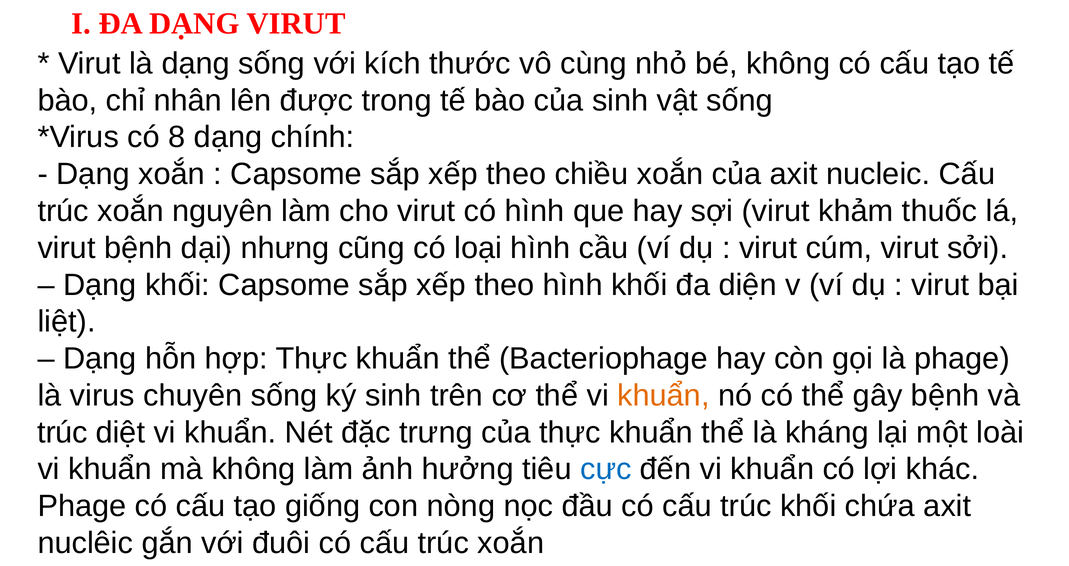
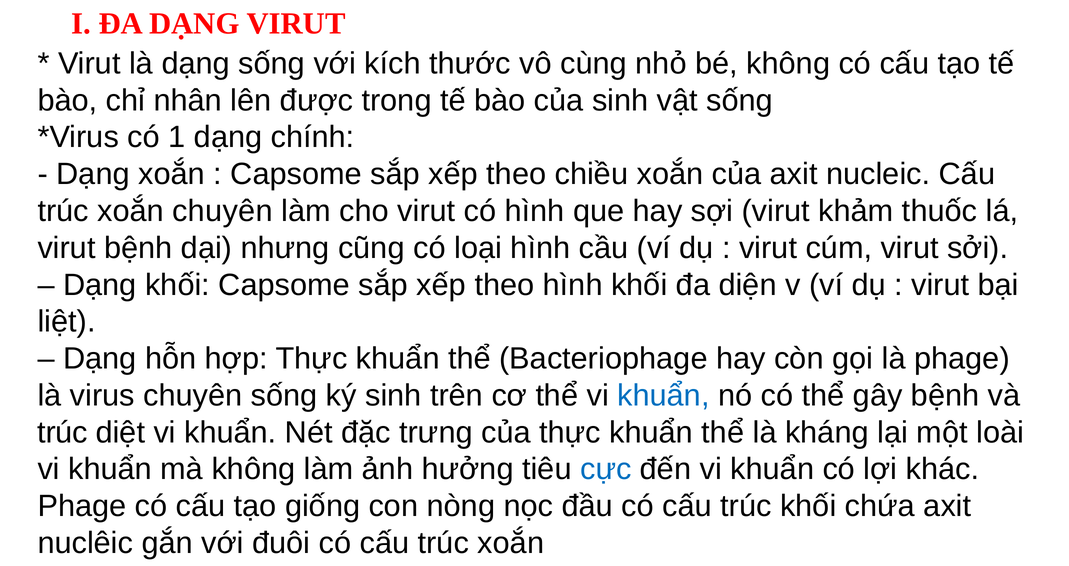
8: 8 -> 1 (177, 137)
xoắn nguyên: nguyên -> chuyên (223, 211)
khuẩn colour: orange -> blue (663, 395)
